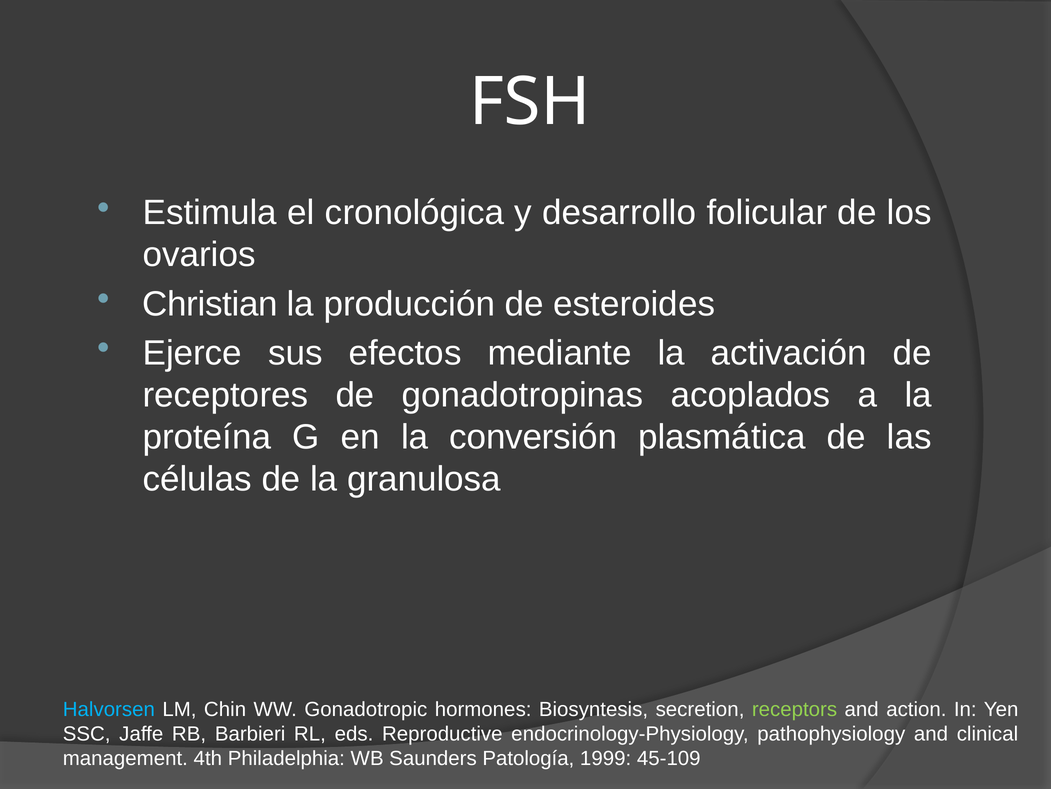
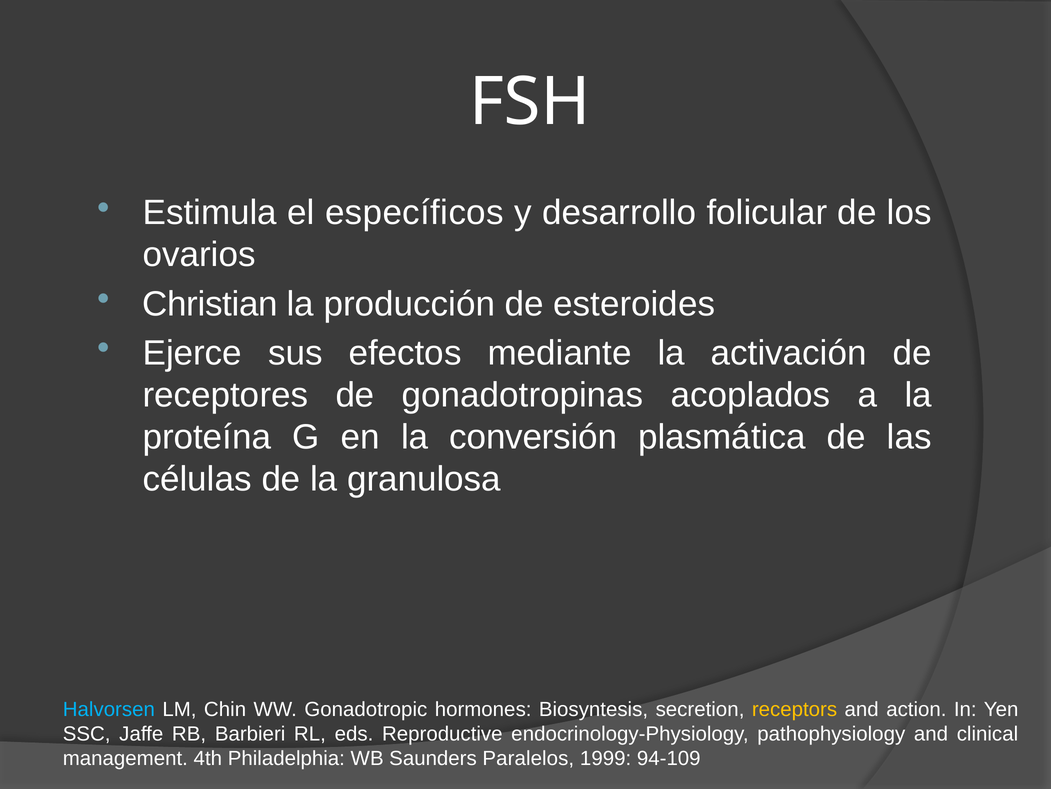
cronológica: cronológica -> específicos (414, 213)
receptors colour: light green -> yellow (795, 709)
Patología: Patología -> Paralelos (528, 758)
45-109: 45-109 -> 94-109 (669, 758)
